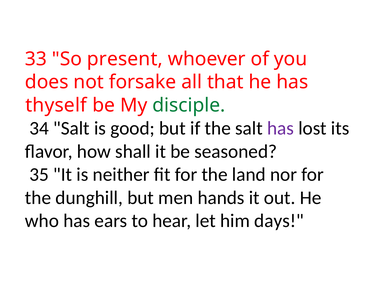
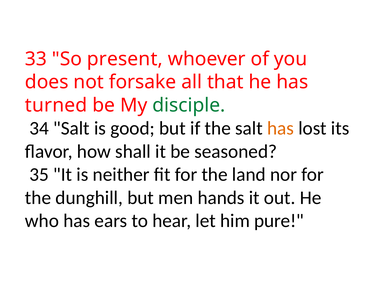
thyself: thyself -> turned (56, 105)
has colour: purple -> orange (281, 128)
days: days -> pure (279, 221)
